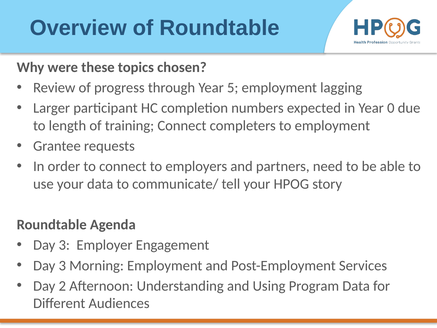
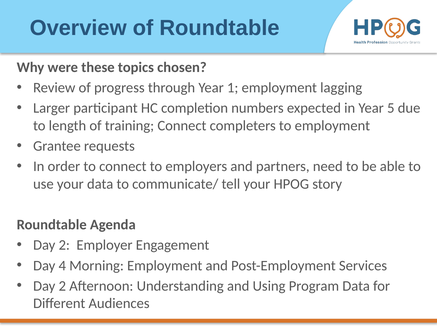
5: 5 -> 1 (233, 88)
0: 0 -> 5 (391, 108)
3: 3 -> 2 (64, 245)
3: 3 -> 4 (62, 265)
